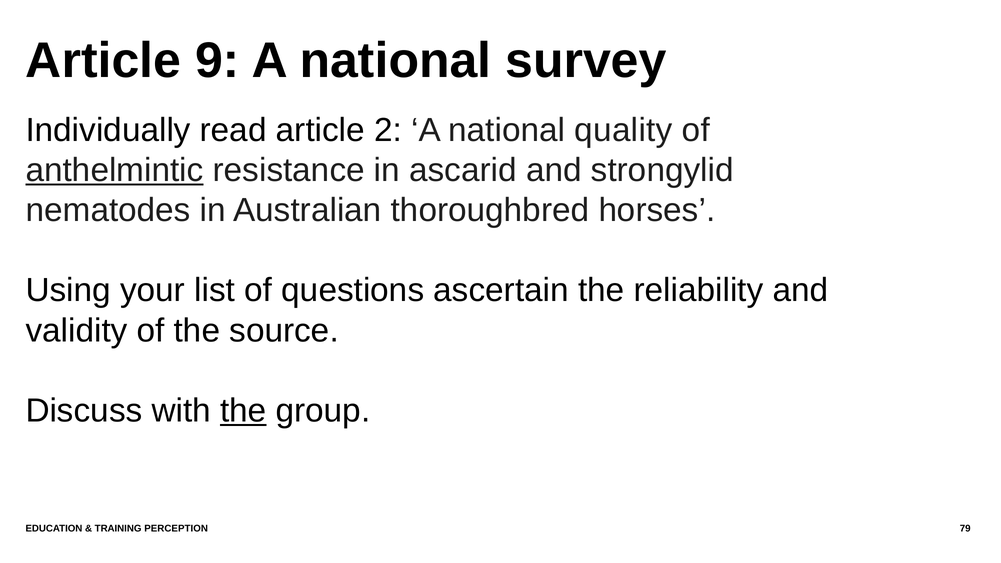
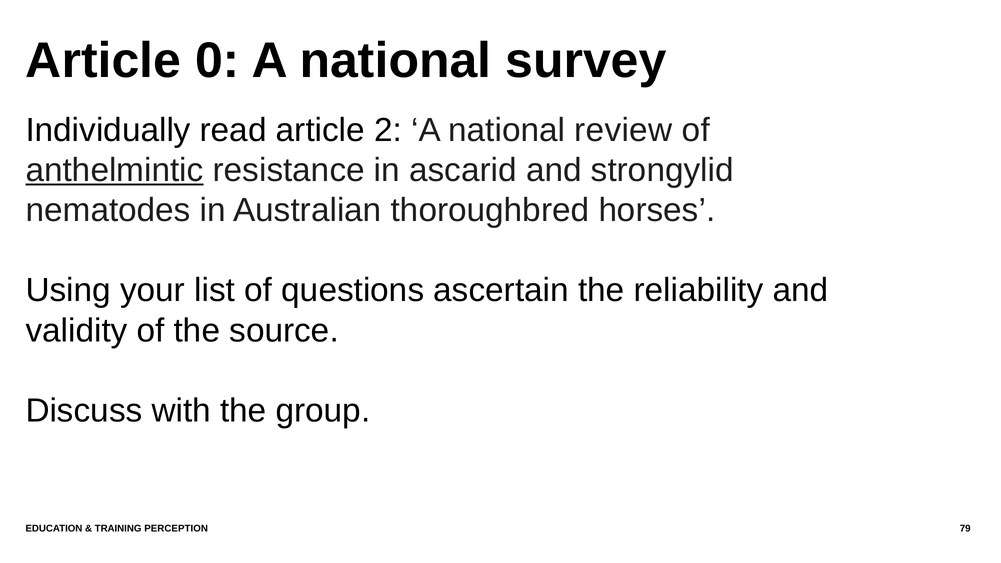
9: 9 -> 0 (217, 61)
quality: quality -> review (623, 130)
the underline: present -> none (243, 411)
